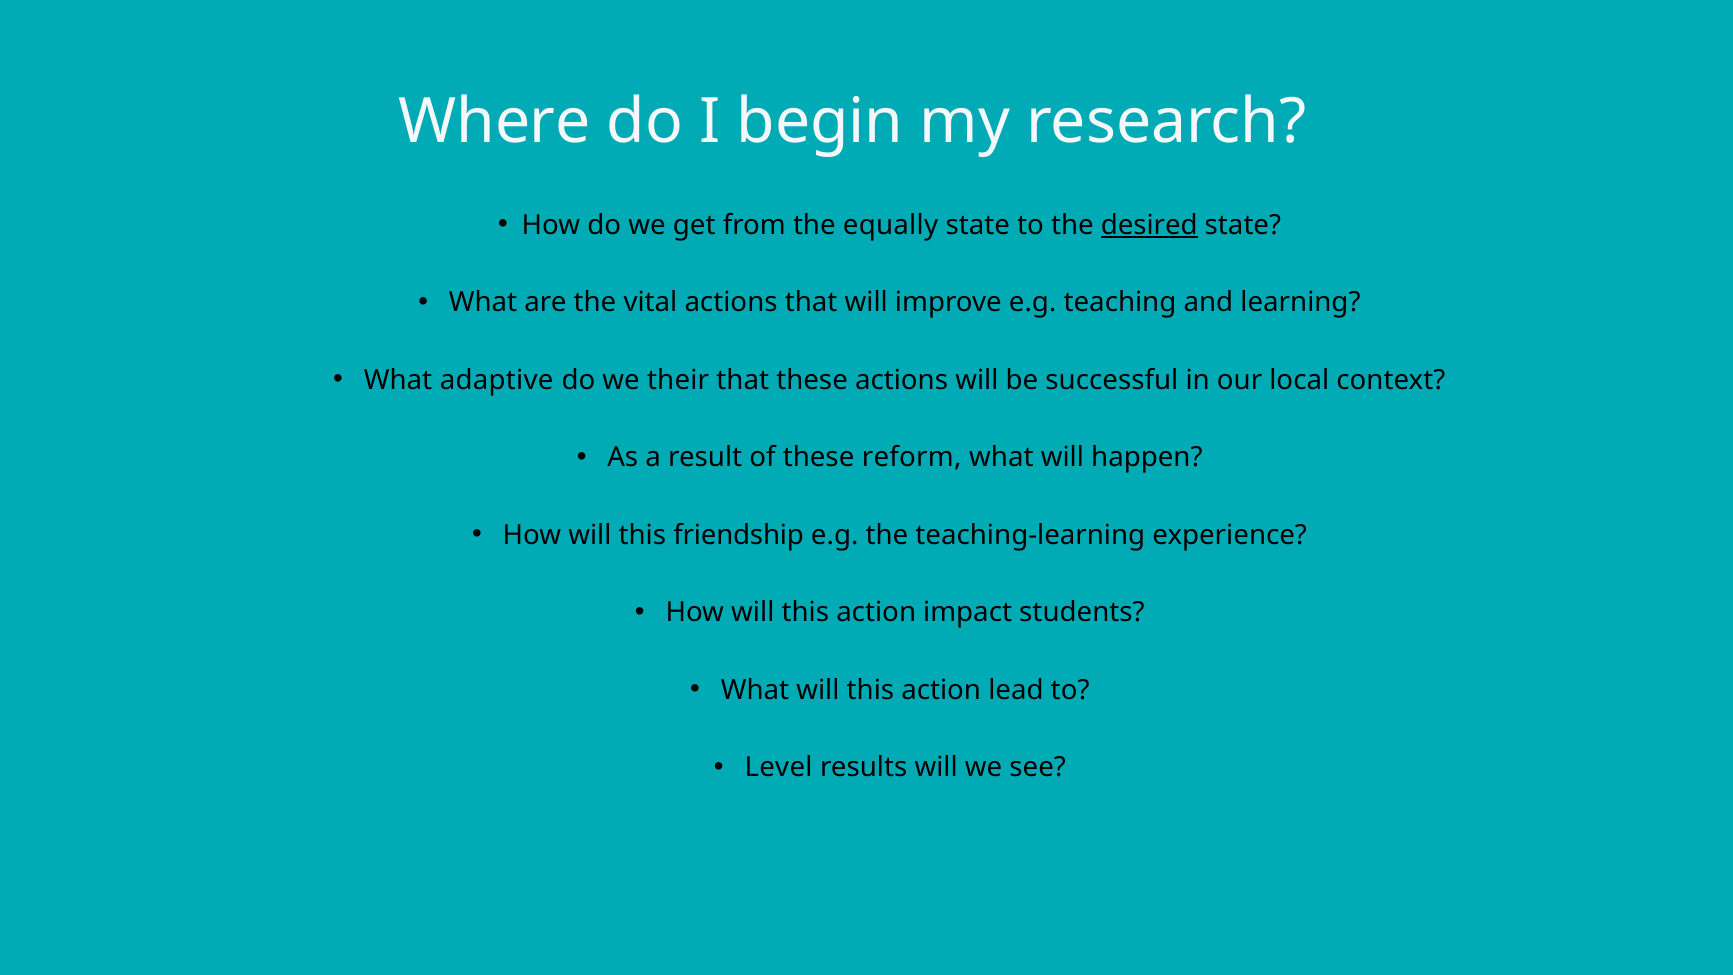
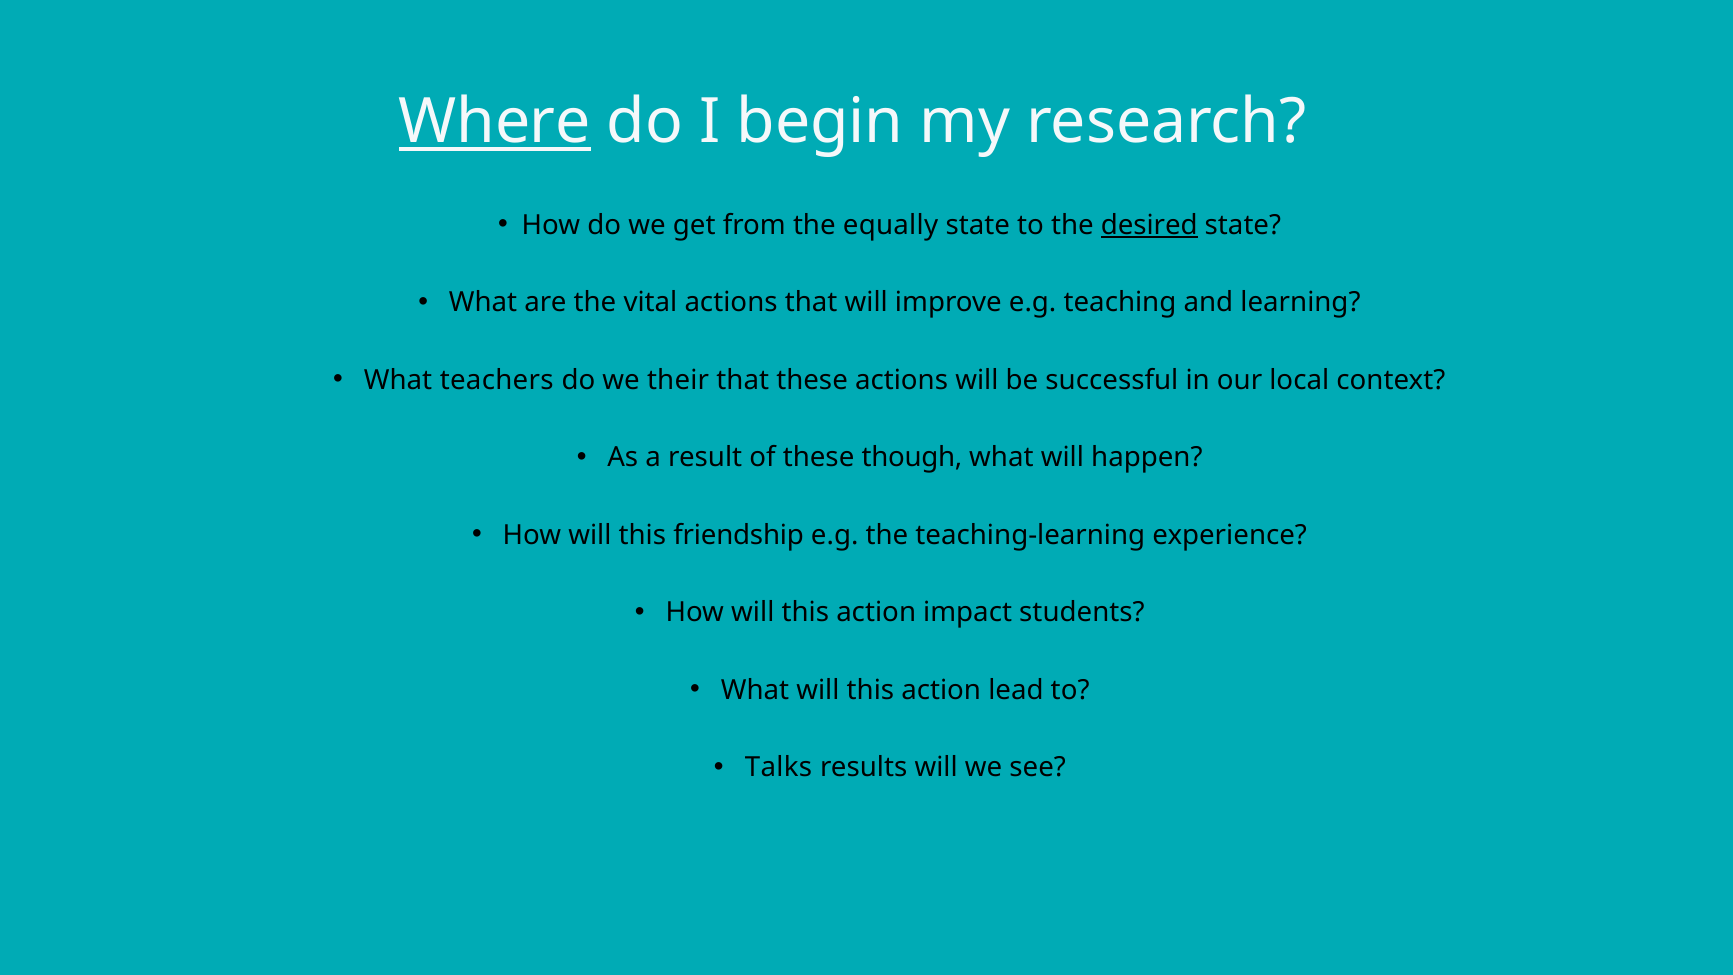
Where underline: none -> present (495, 122)
adaptive: adaptive -> teachers (497, 380)
reform: reform -> though (912, 458)
Level: Level -> Talks (779, 768)
